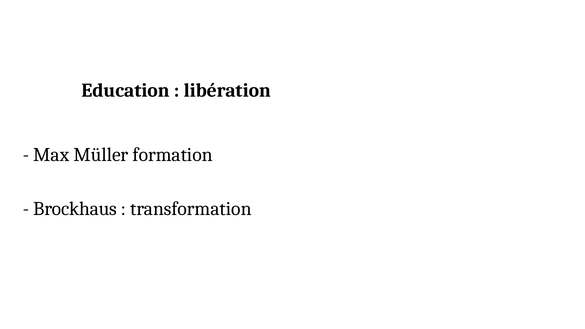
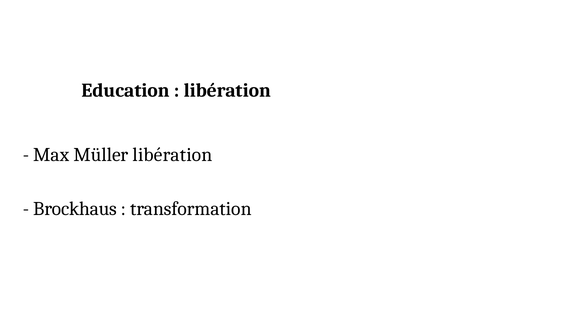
Müller formation: formation -> libération (173, 155)
